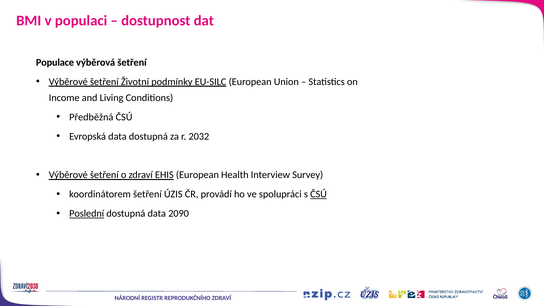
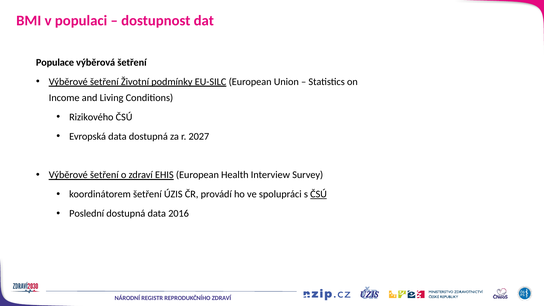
Předběžná: Předběžná -> Rizikového (91, 117)
2032: 2032 -> 2027 (199, 136)
Poslední underline: present -> none (87, 214)
2090: 2090 -> 2016 (179, 214)
